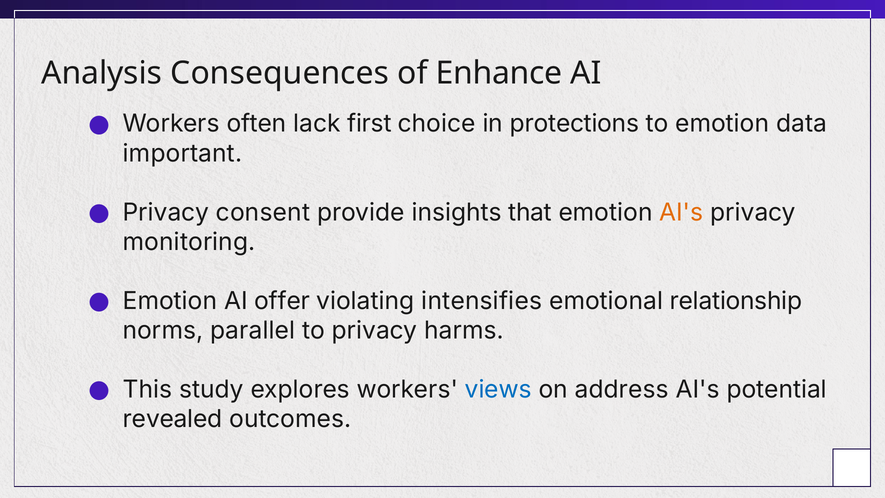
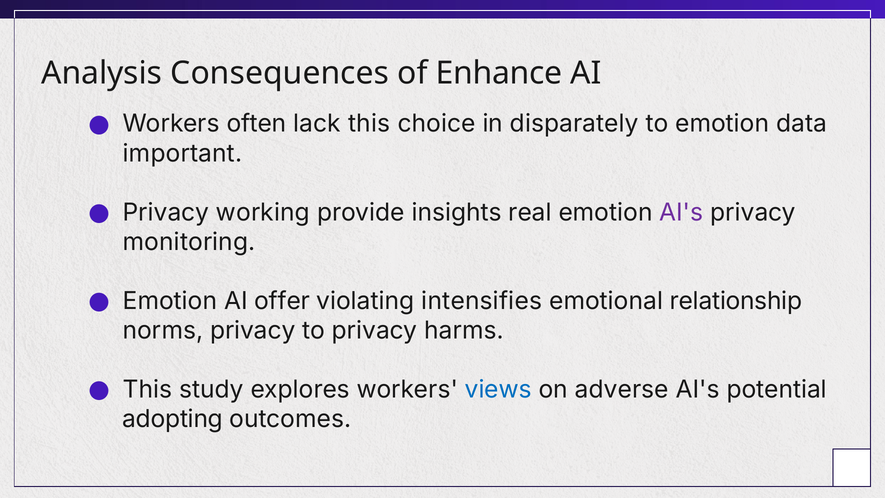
lack first: first -> this (369, 124)
protections: protections -> disparately (574, 124)
consent: consent -> working (263, 212)
that: that -> real (530, 212)
AI's colour: orange -> purple (681, 212)
norms parallel: parallel -> privacy (253, 330)
address: address -> adverse (622, 389)
revealed: revealed -> adopting (173, 419)
